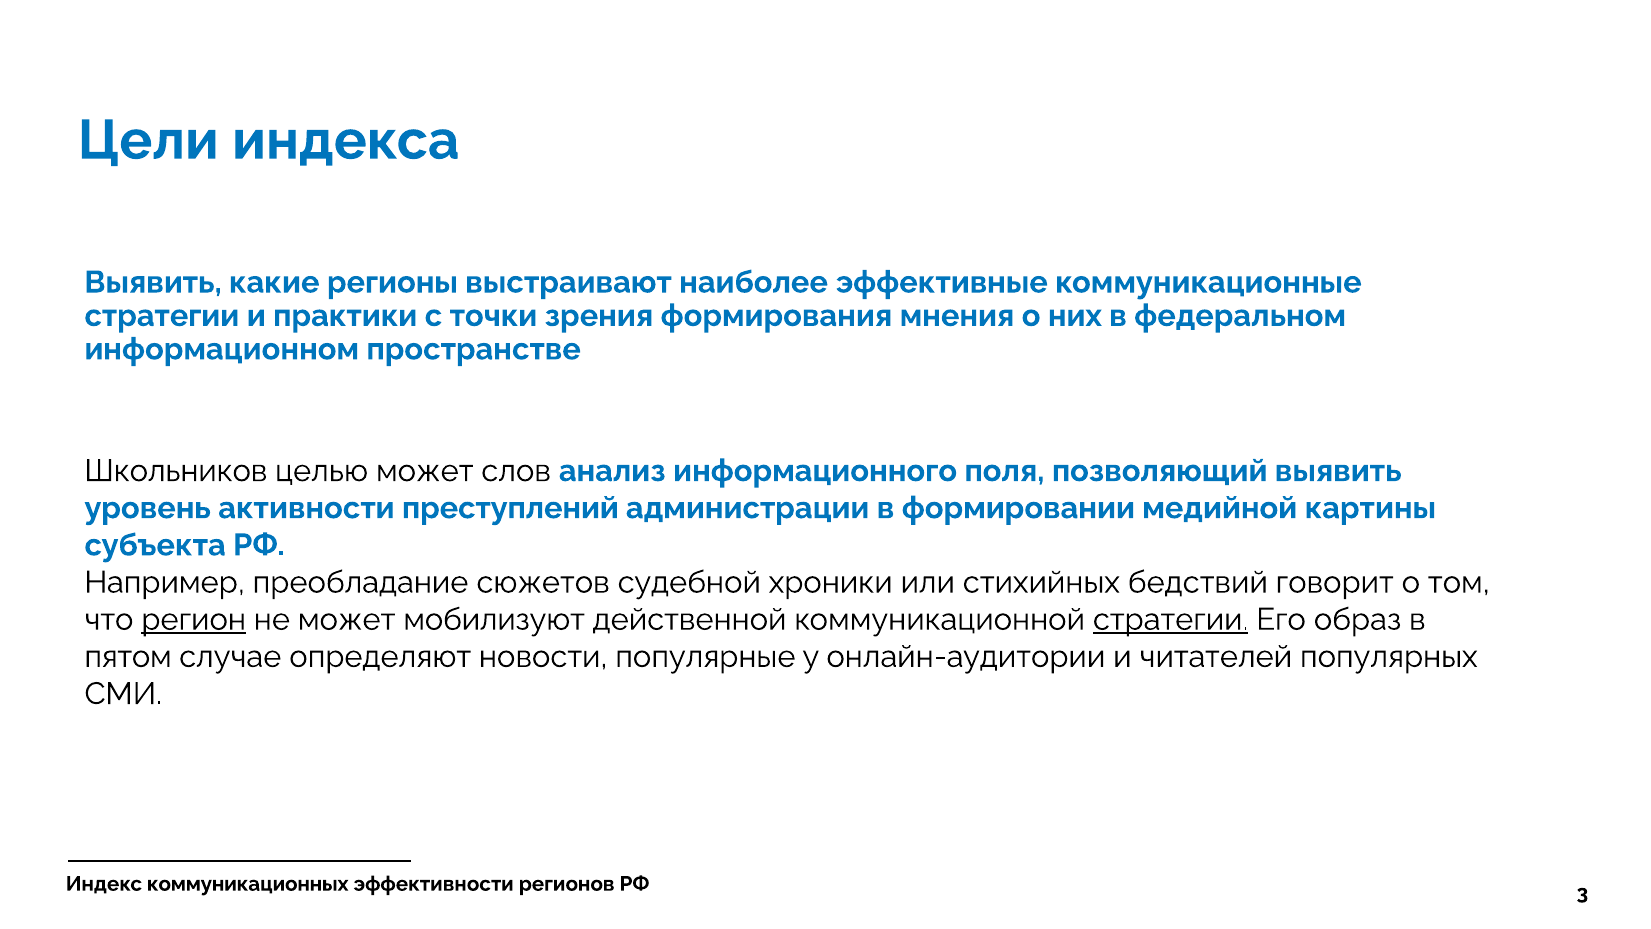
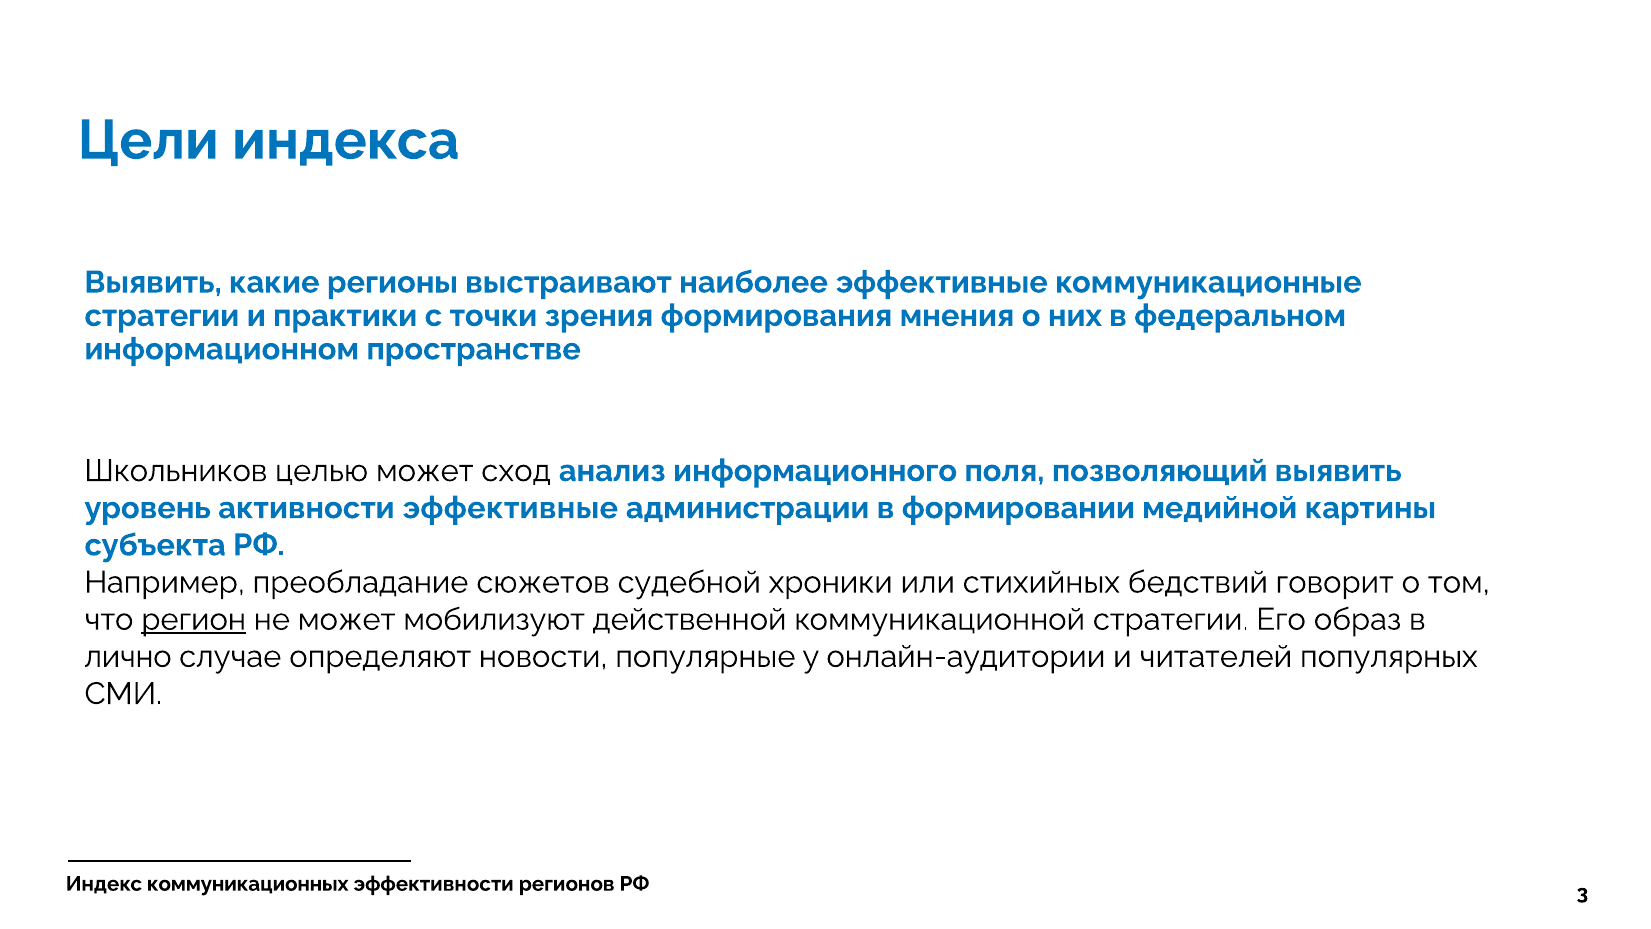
слов: слов -> сход (516, 471)
активности преступлений: преступлений -> эффективные (510, 508)
стратегии underline: present -> none (1171, 619)
пятом: пятом -> лично (128, 656)
